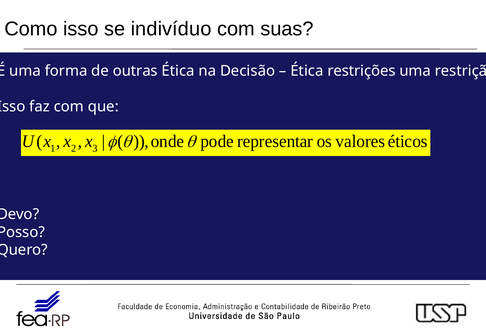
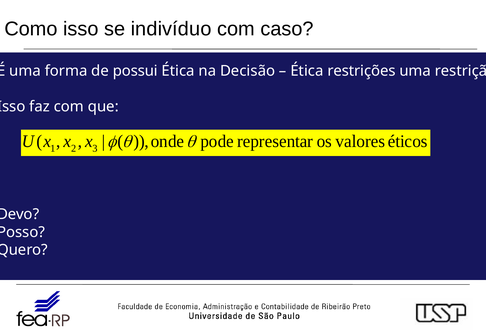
suas: suas -> caso (287, 29)
outras: outras -> possui (135, 71)
